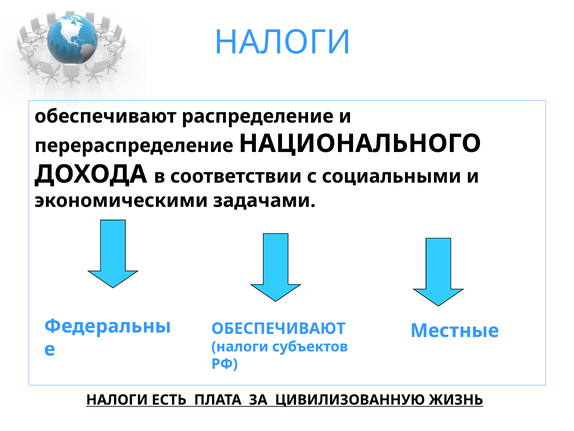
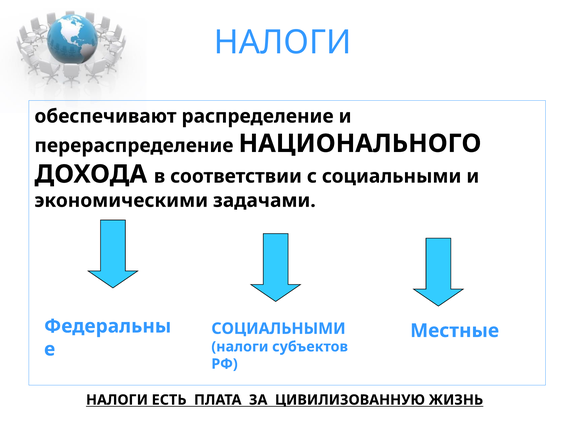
ОБЕСПЕЧИВАЮТ: ОБЕСПЕЧИВАЮТ -> СОЦИАЛЬНЫМИ (279, 328)
